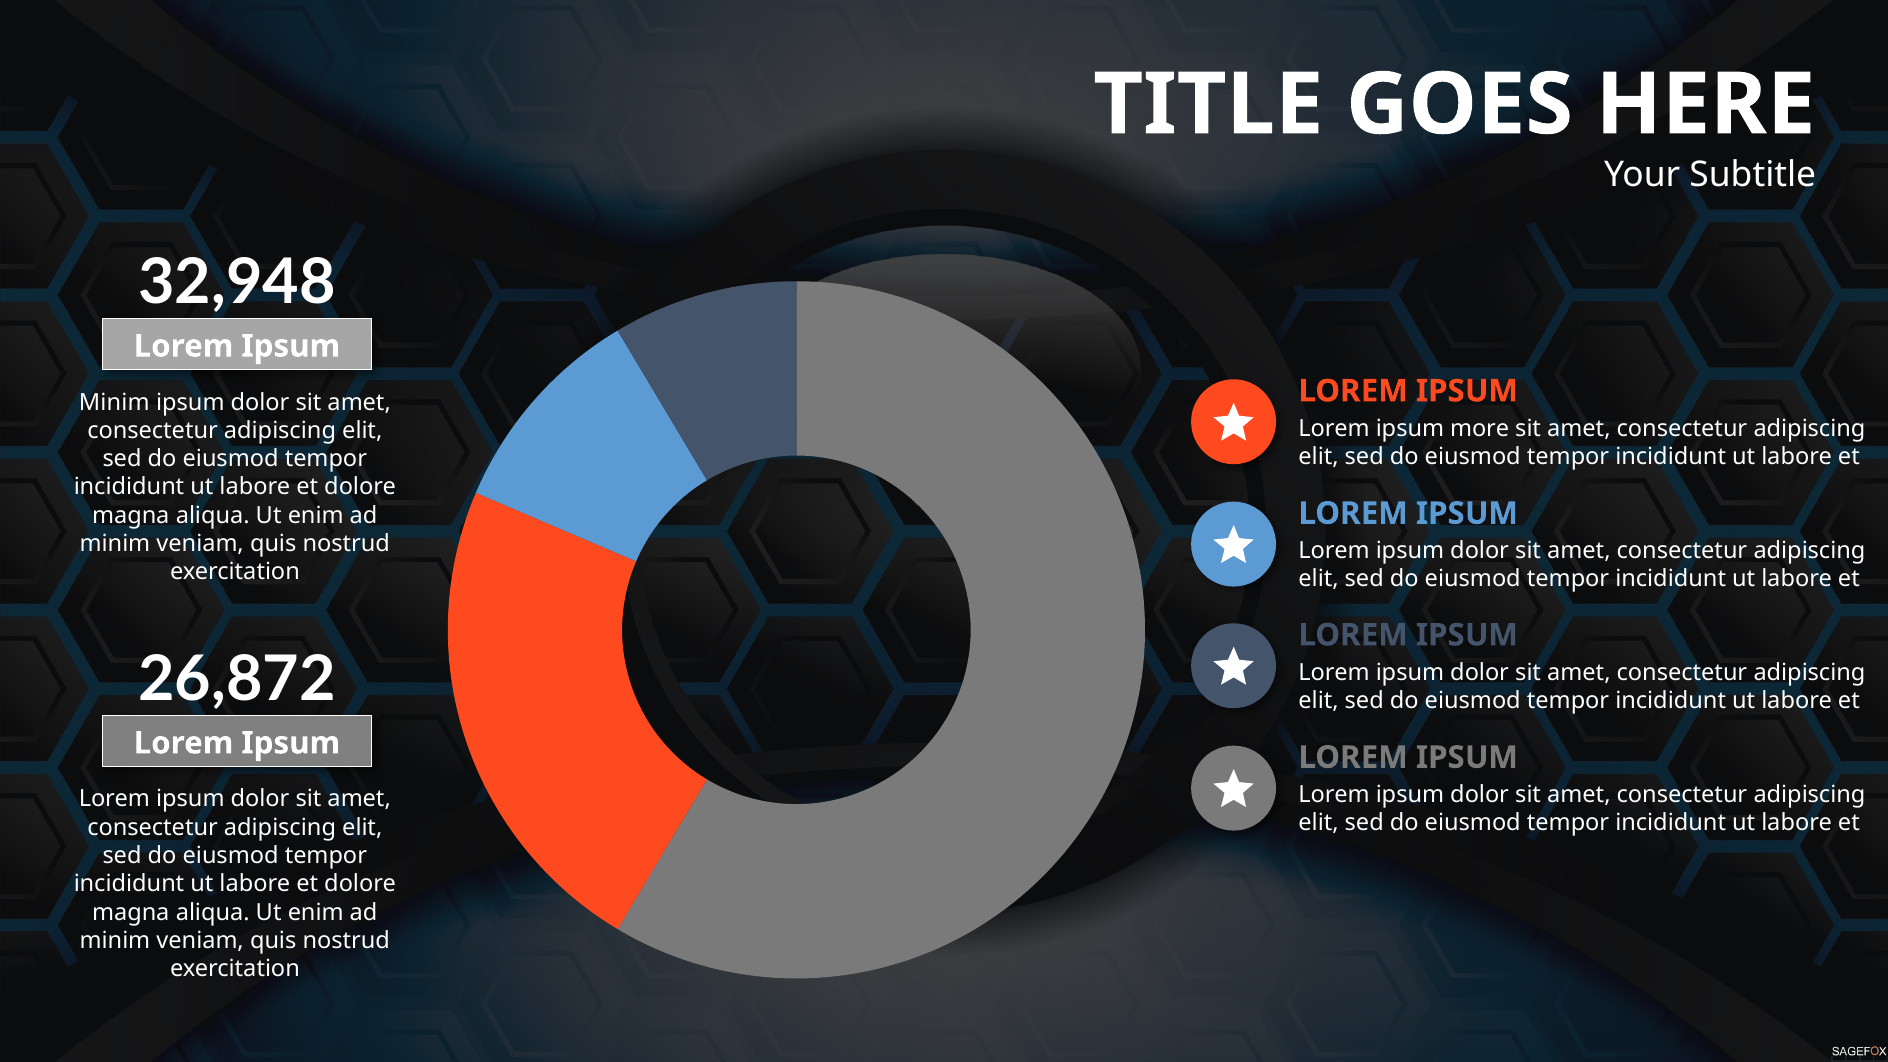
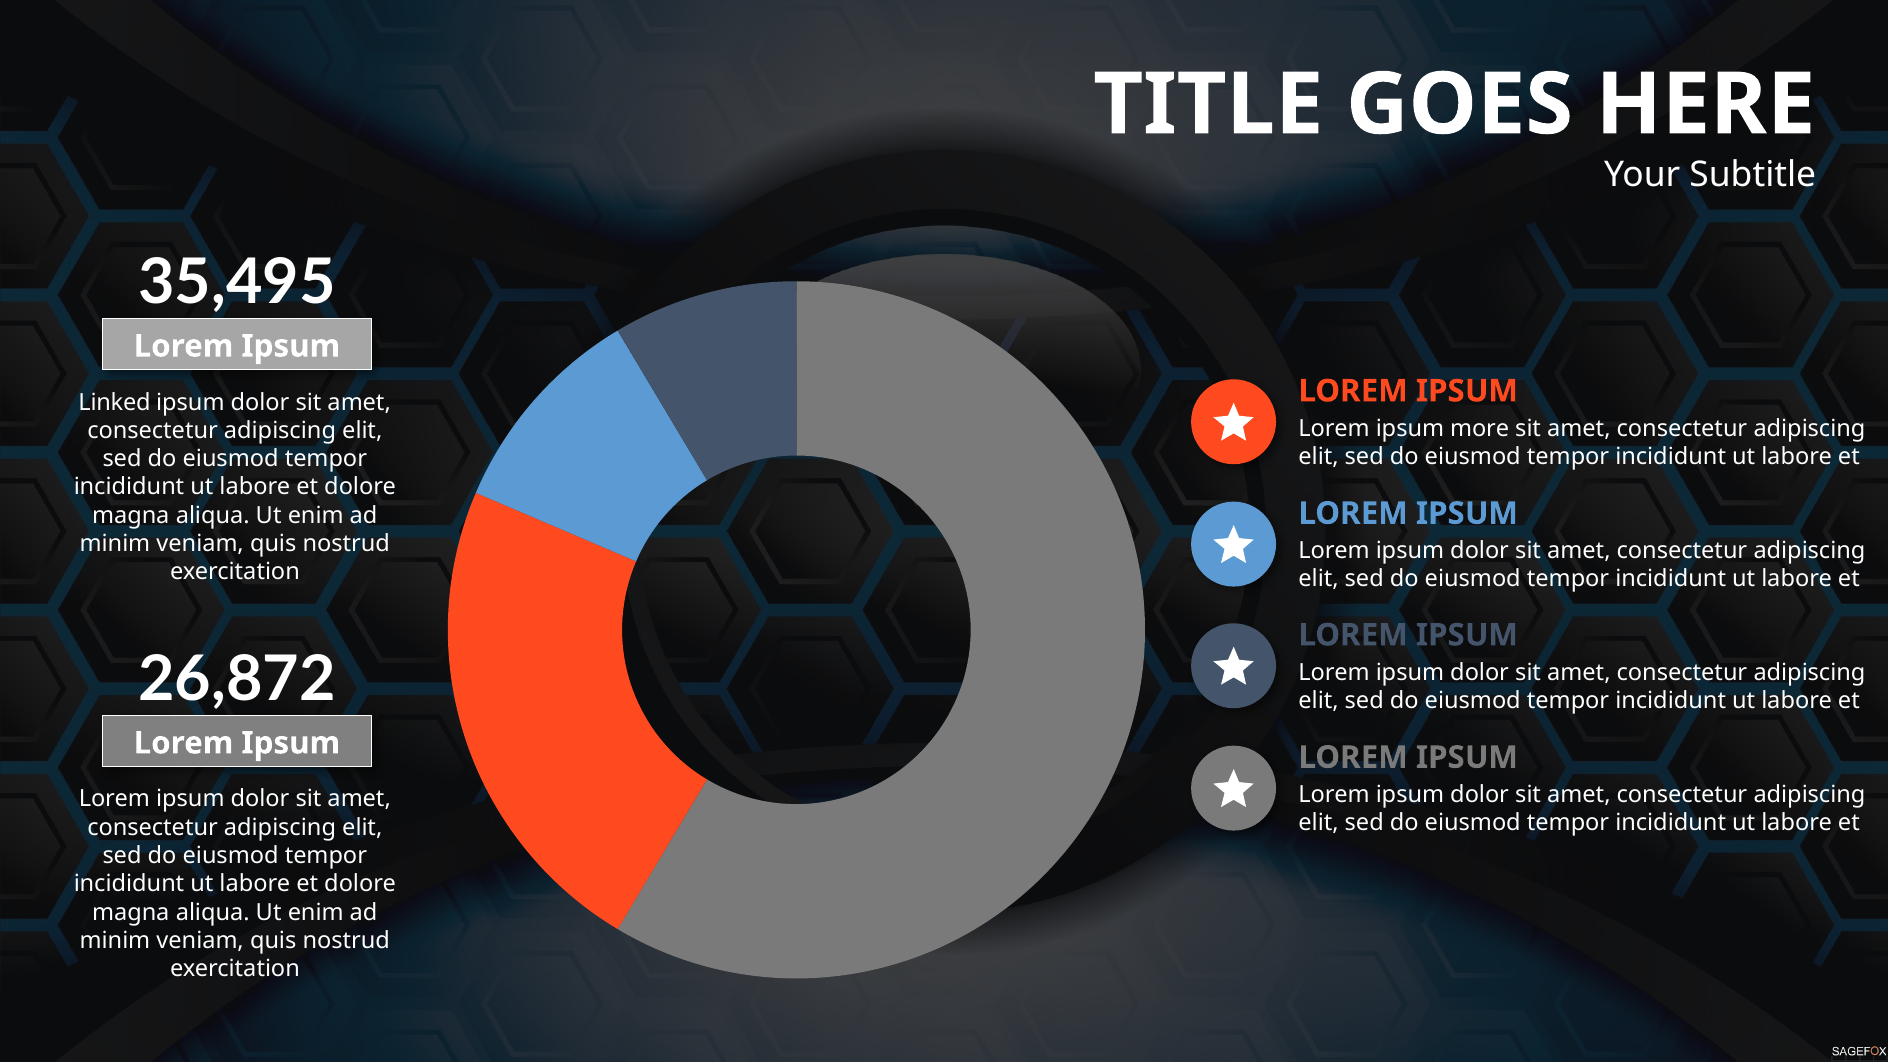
32,948: 32,948 -> 35,495 (237, 283)
Minim: Minim -> Linked (115, 402)
